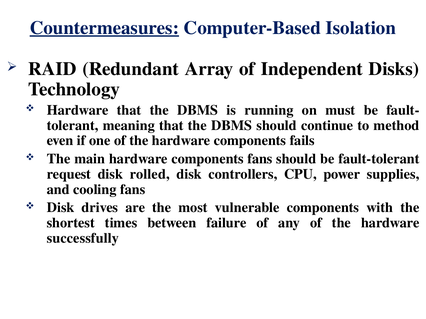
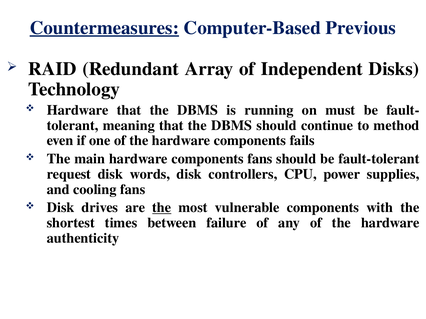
Isolation: Isolation -> Previous (361, 28)
rolled: rolled -> words (150, 174)
the underline: none -> present (162, 208)
successfully: successfully -> authenticity (83, 239)
